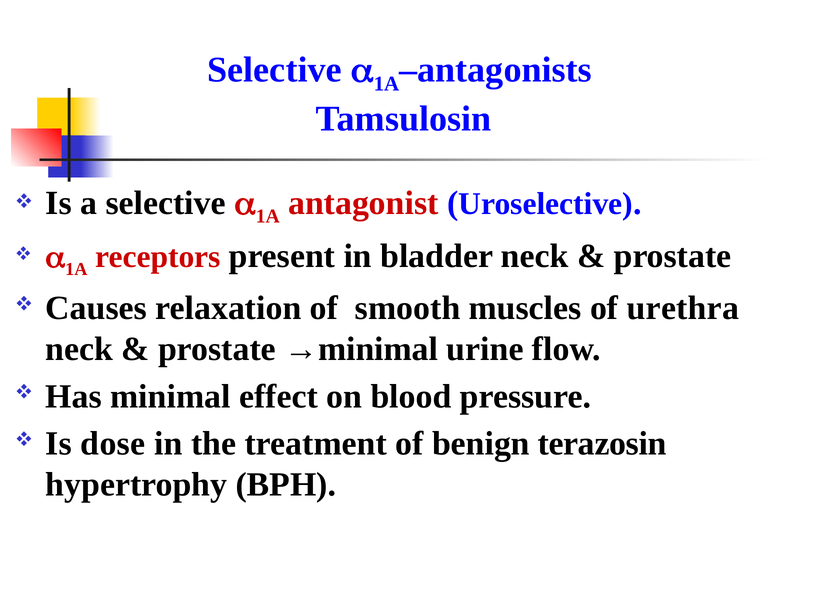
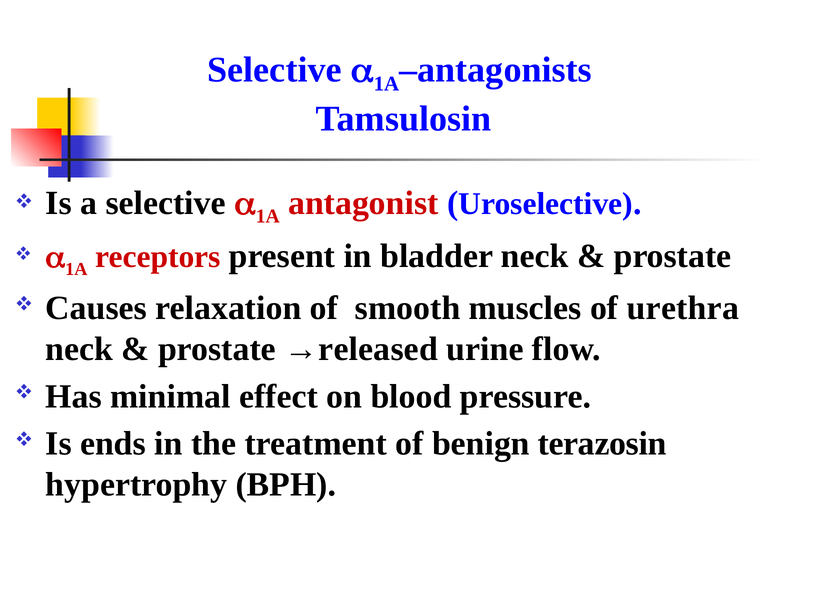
→minimal: →minimal -> →released (361, 349)
dose: dose -> ends (113, 444)
